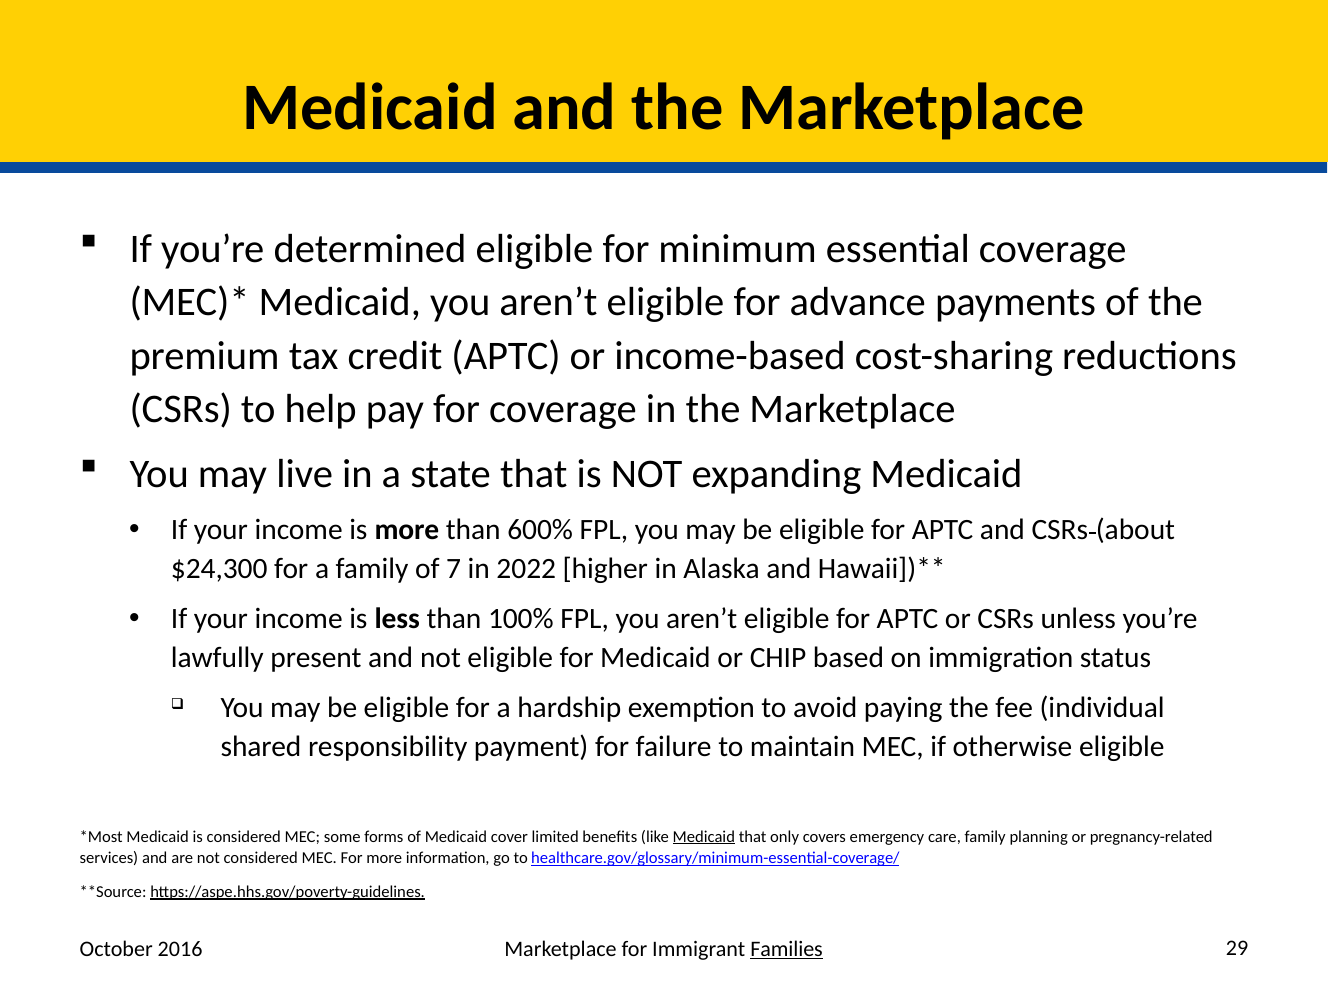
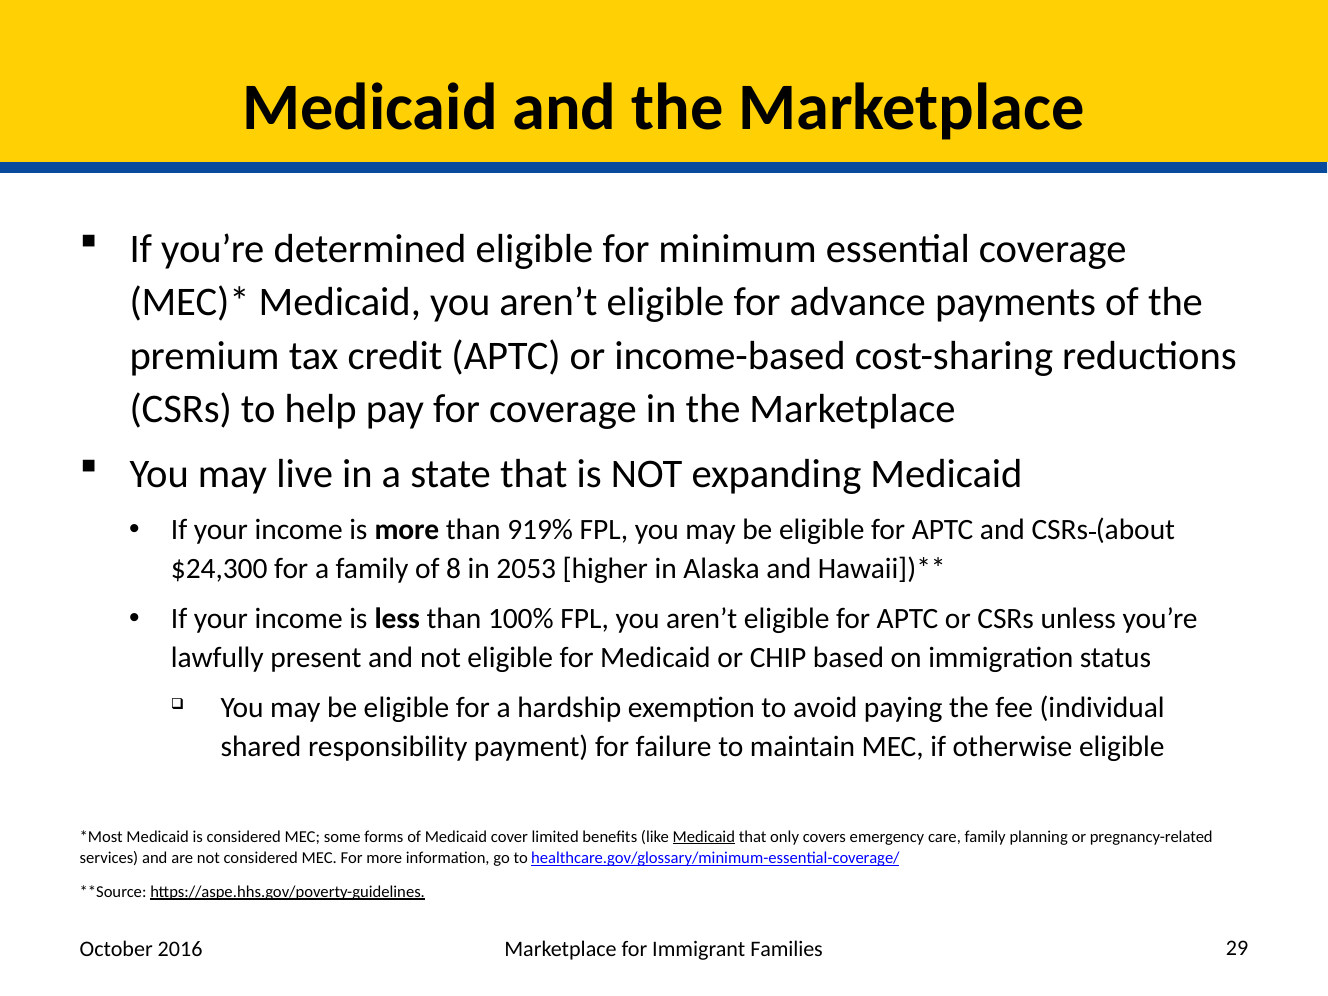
600%: 600% -> 919% (540, 530)
7: 7 -> 8 (454, 569)
2022: 2022 -> 2053 (526, 569)
Families underline: present -> none (787, 949)
